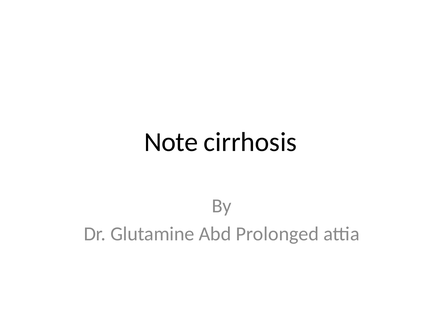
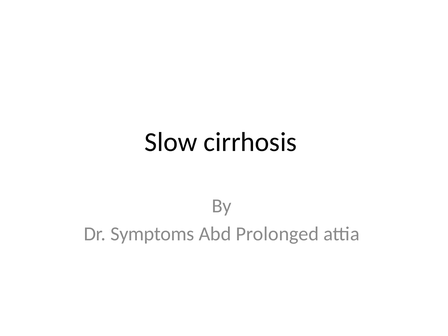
Note: Note -> Slow (171, 142)
Glutamine: Glutamine -> Symptoms (152, 234)
